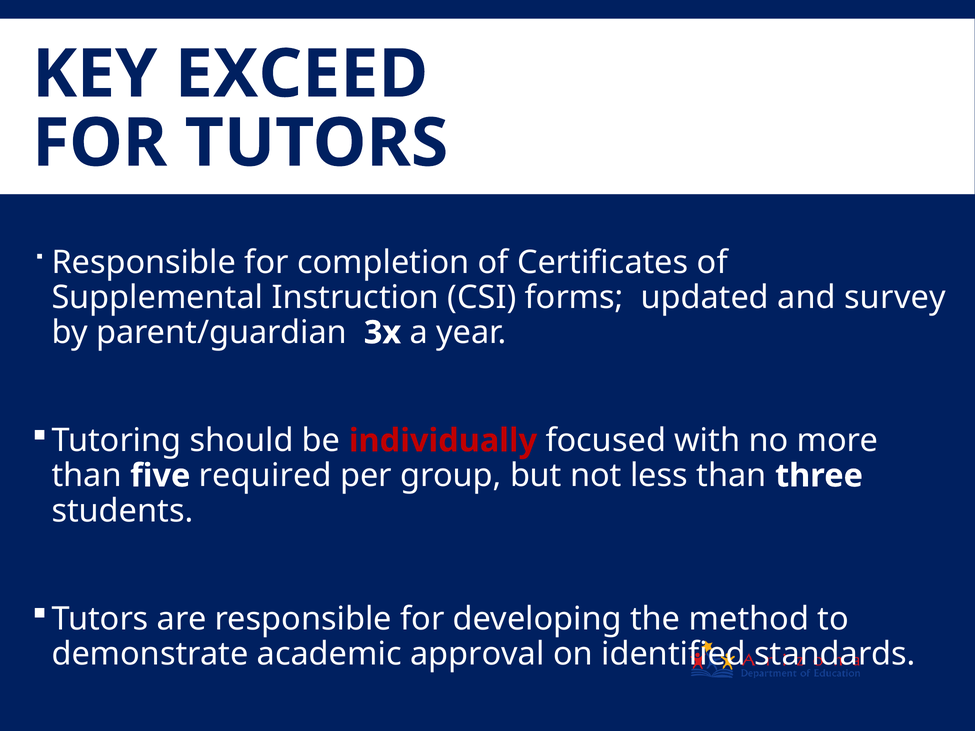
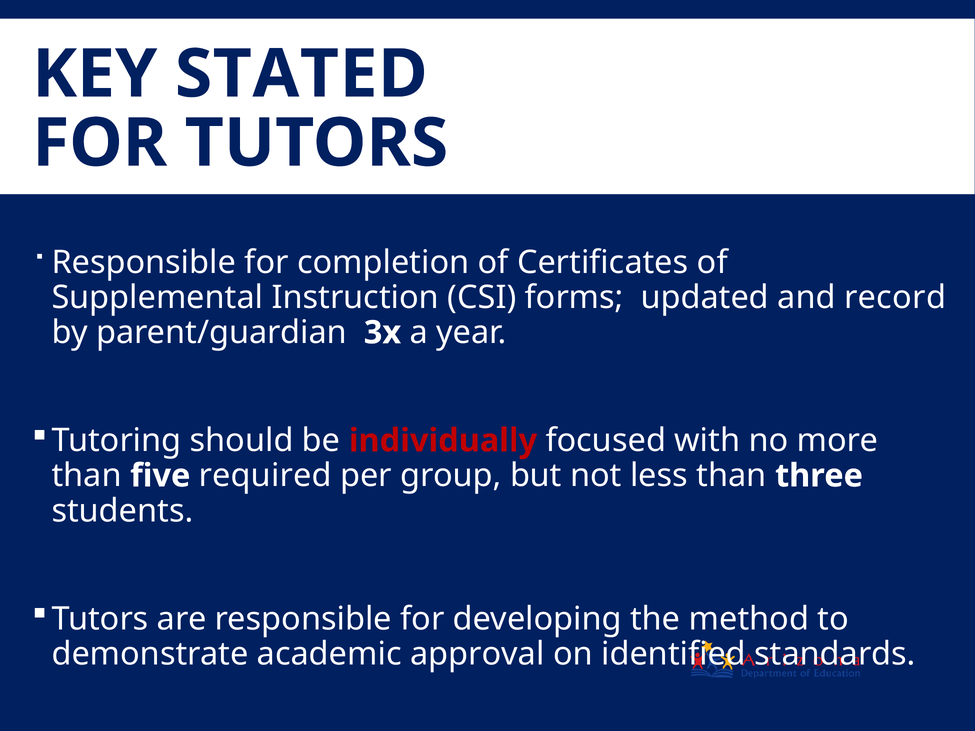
EXCEED: EXCEED -> STATED (301, 74)
survey: survey -> record (895, 298)
